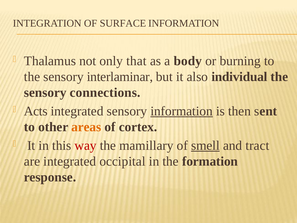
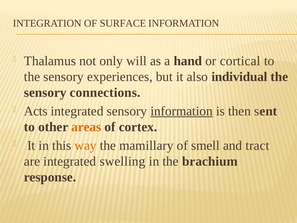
that: that -> will (136, 61)
body: body -> hand (188, 61)
burning: burning -> cortical (240, 61)
interlaminar: interlaminar -> experiences (120, 77)
way colour: red -> orange (86, 145)
smell underline: present -> none (205, 145)
occipital: occipital -> swelling (122, 161)
formation: formation -> brachium (210, 161)
